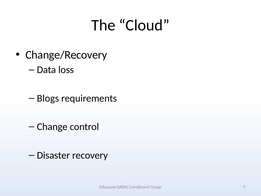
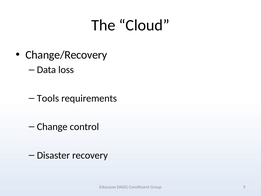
Blogs: Blogs -> Tools (48, 98)
